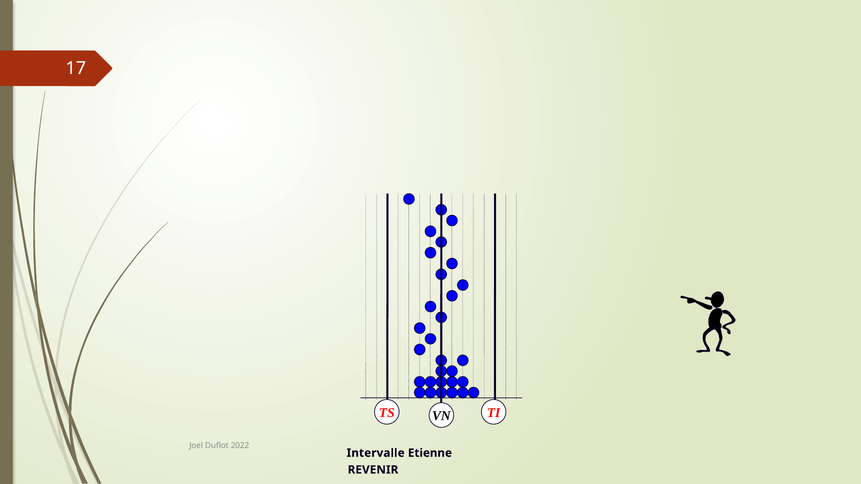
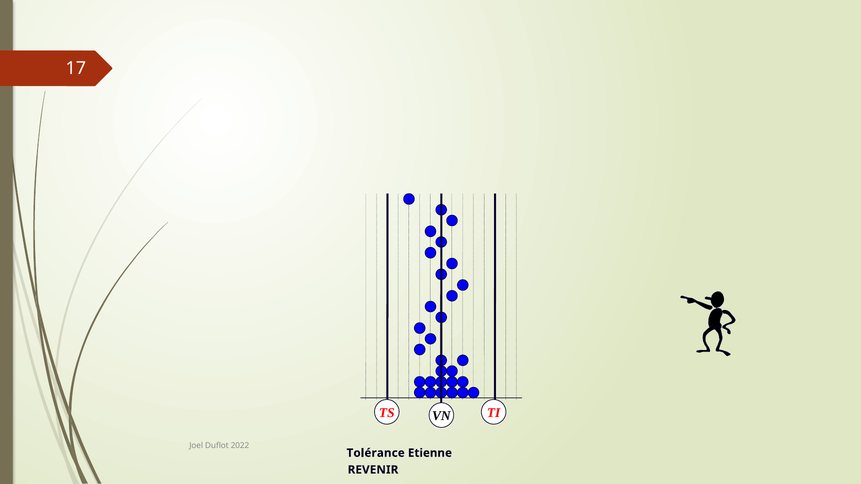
Intervalle: Intervalle -> Tolérance (376, 453)
